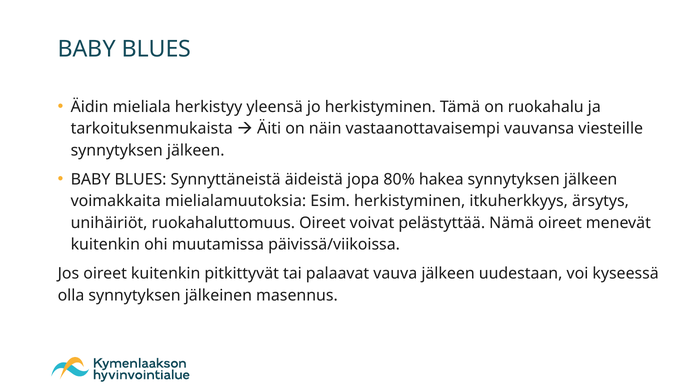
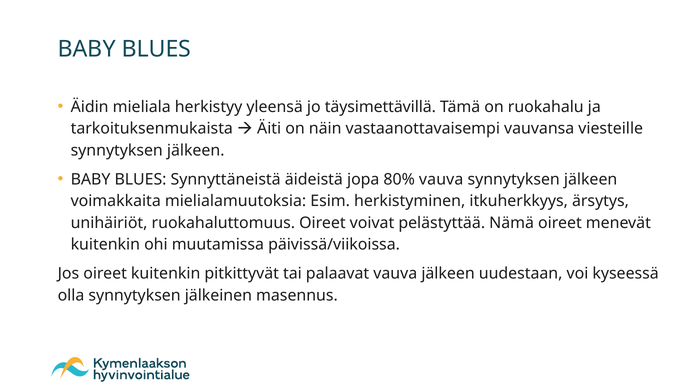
jo herkistyminen: herkistyminen -> täysimettävillä (380, 107)
80% hakea: hakea -> vauva (441, 179)
